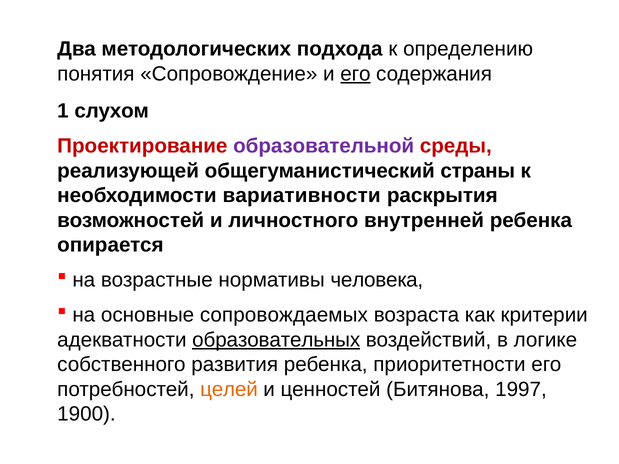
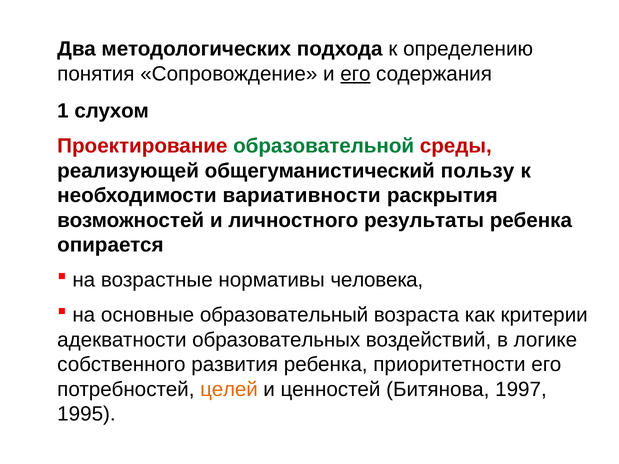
образовательной colour: purple -> green (324, 146)
страны: страны -> пользу (478, 171)
внутренней: внутренней -> результаты (424, 220)
сопровождаемых: сопровождаемых -> образовательный (284, 315)
образовательных underline: present -> none (276, 340)
1900: 1900 -> 1995 (86, 414)
